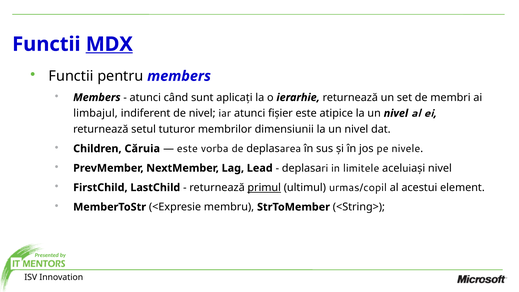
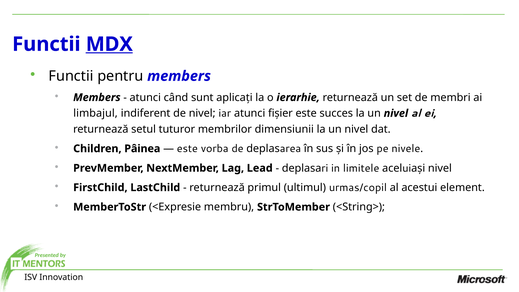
atipice: atipice -> succes (336, 113)
Căruia: Căruia -> Pâinea (142, 149)
primul underline: present -> none (264, 188)
